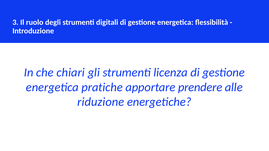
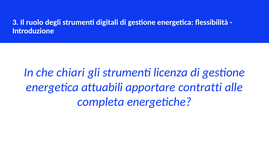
pratiche: pratiche -> attuabili (102, 87)
prendere: prendere -> contratti (200, 87)
riduzione: riduzione -> completa (101, 102)
